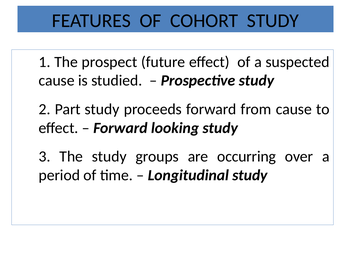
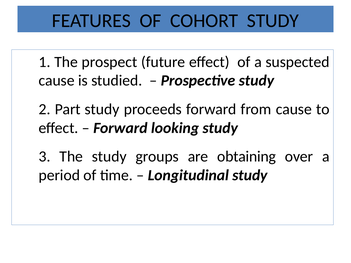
occurring: occurring -> obtaining (247, 157)
